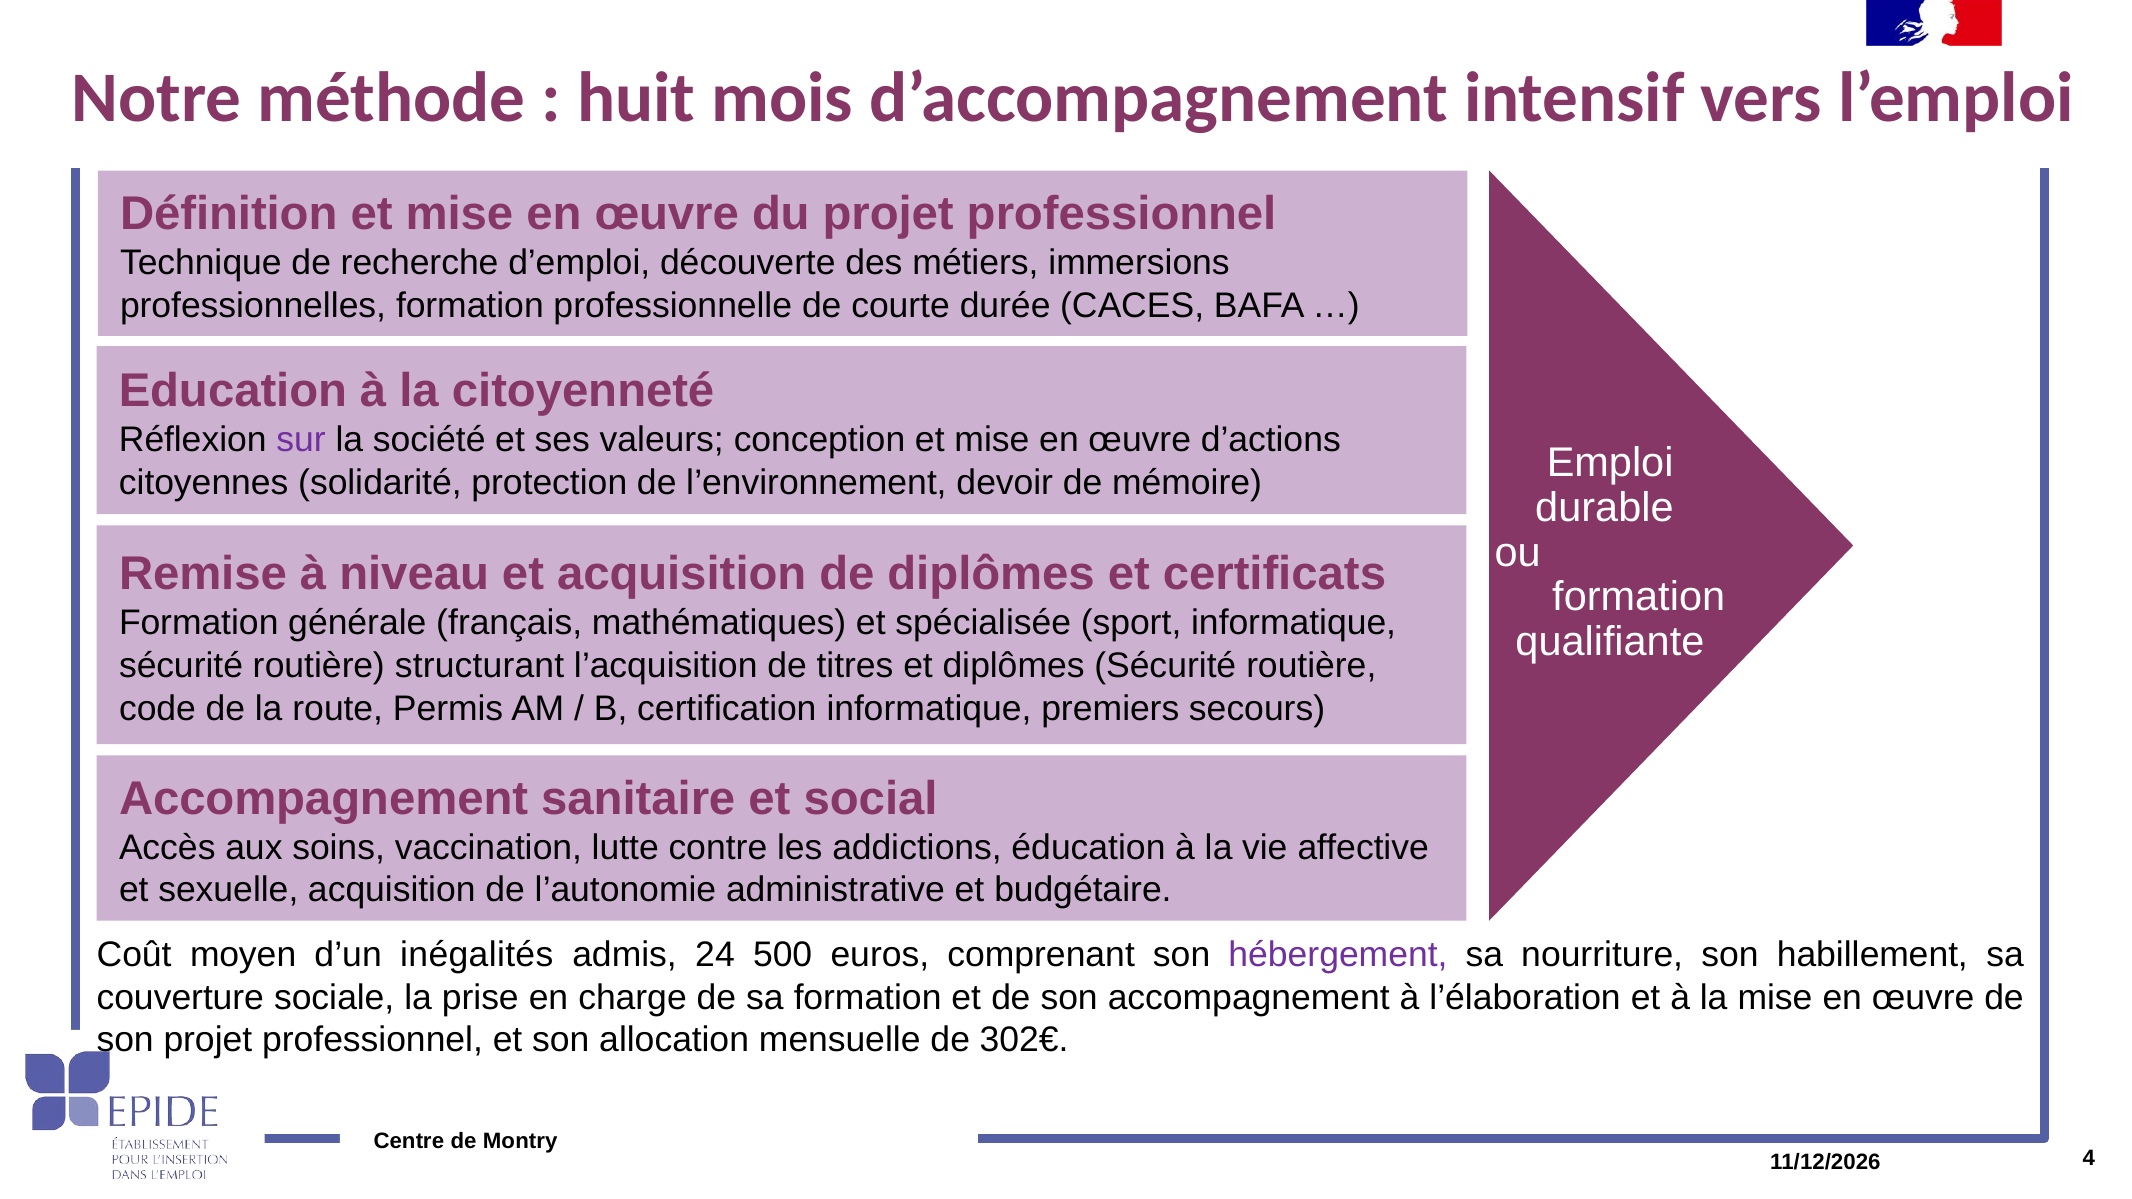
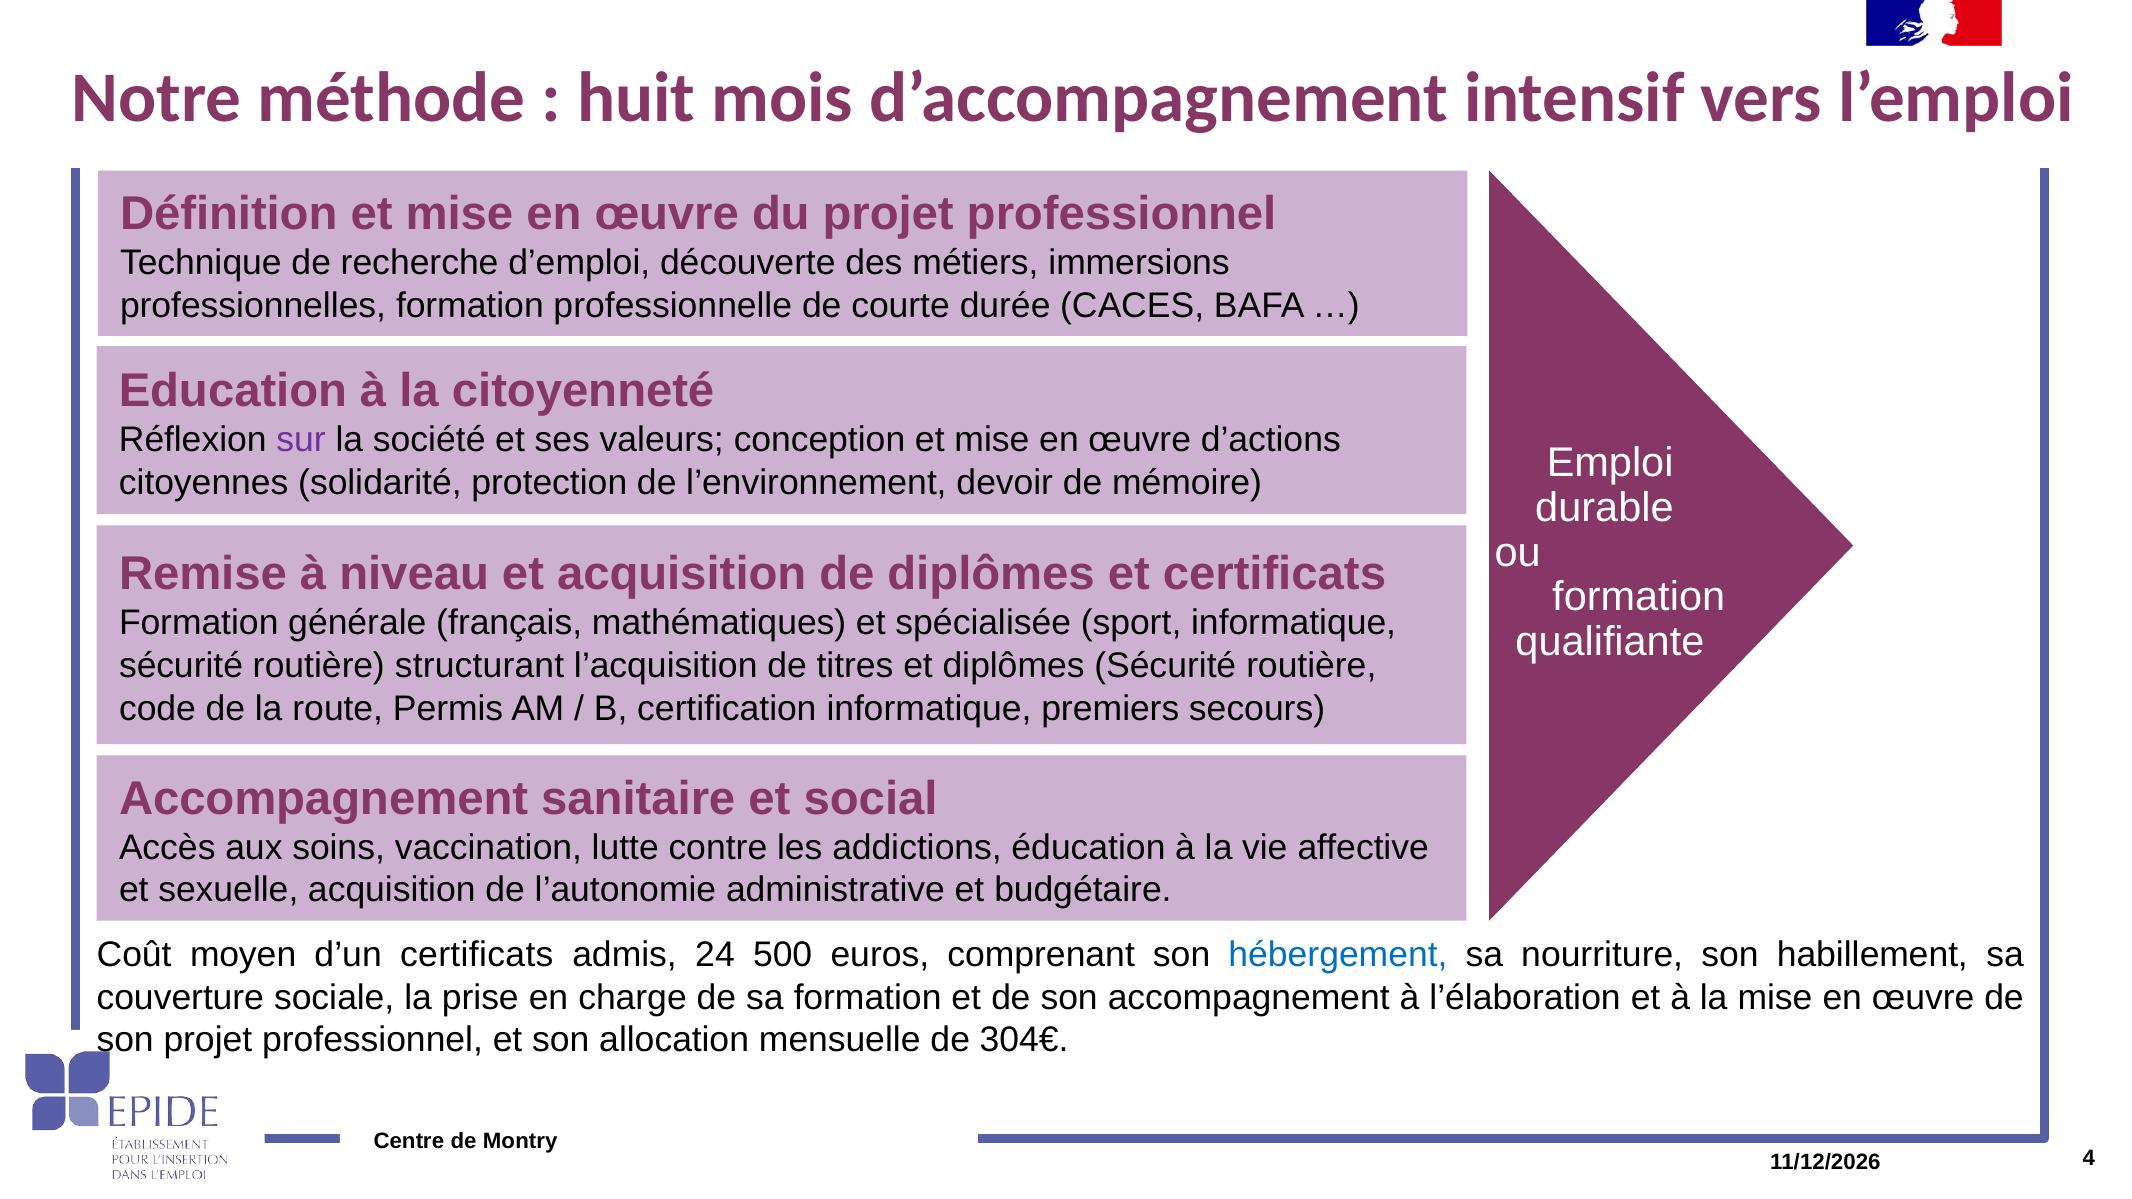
d’un inégalités: inégalités -> certificats (477, 955)
hébergement colour: purple -> blue (1338, 955)
302€: 302€ -> 304€ (1024, 1040)
